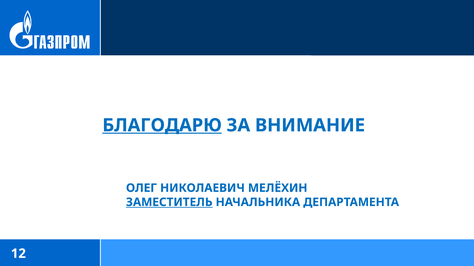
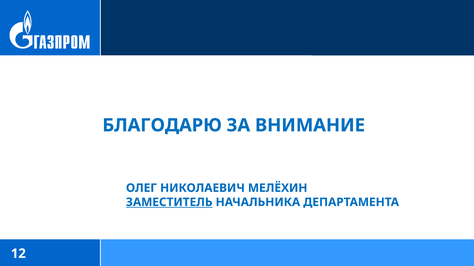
БЛАГОДАРЮ underline: present -> none (162, 126)
